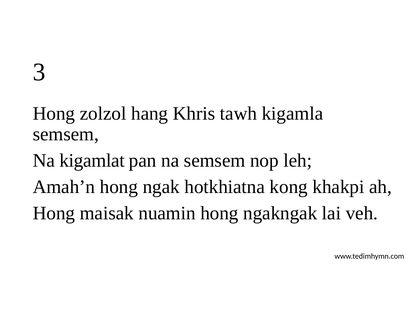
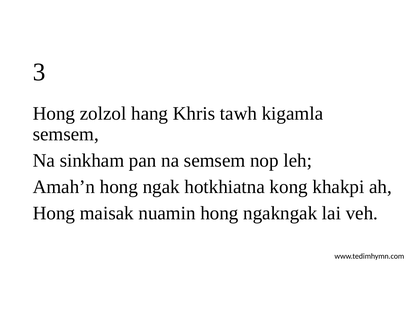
kigamlat: kigamlat -> sinkham (92, 161)
